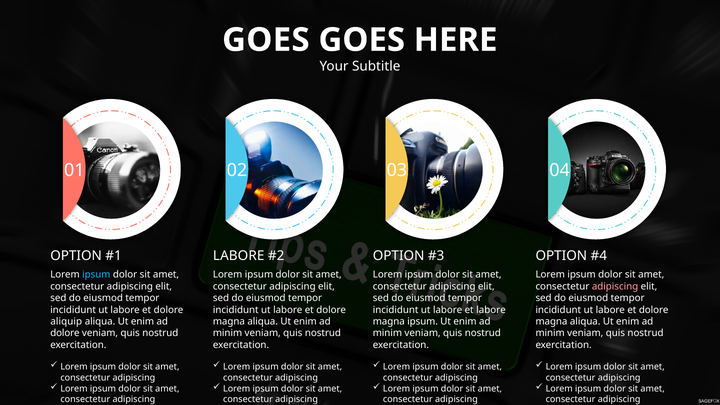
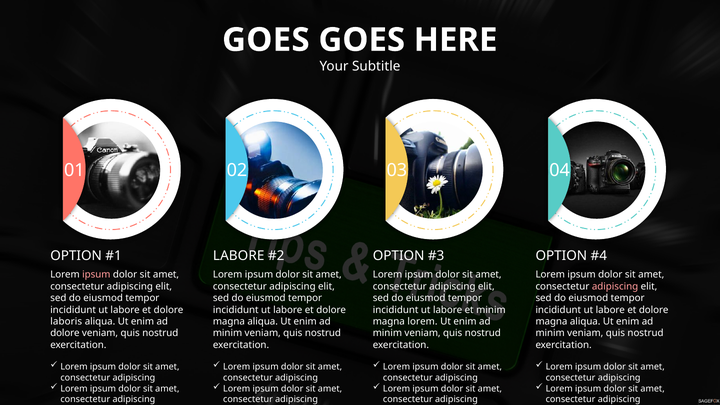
ipsum colour: light blue -> pink (96, 275)
et labore: labore -> minim (491, 310)
aliquip: aliquip -> laboris (66, 322)
magna ipsum: ipsum -> lorem (422, 322)
